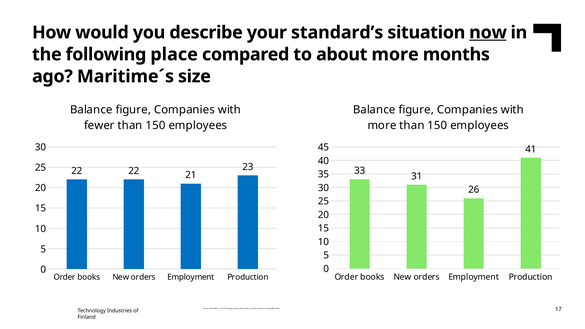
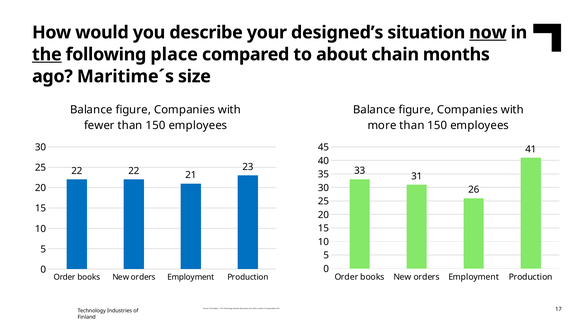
standard’s: standard’s -> designed’s (337, 33)
the underline: none -> present (47, 54)
about more: more -> chain (395, 54)
